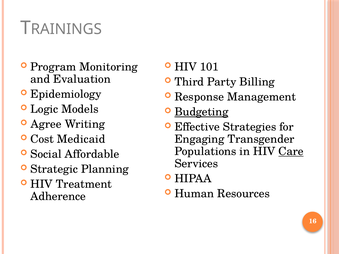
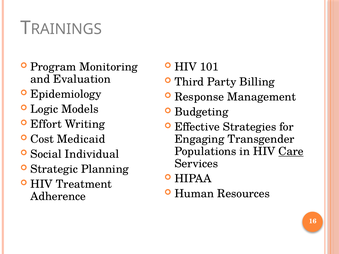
Budgeting underline: present -> none (201, 112)
Agree: Agree -> Effort (46, 124)
Affordable: Affordable -> Individual (92, 154)
